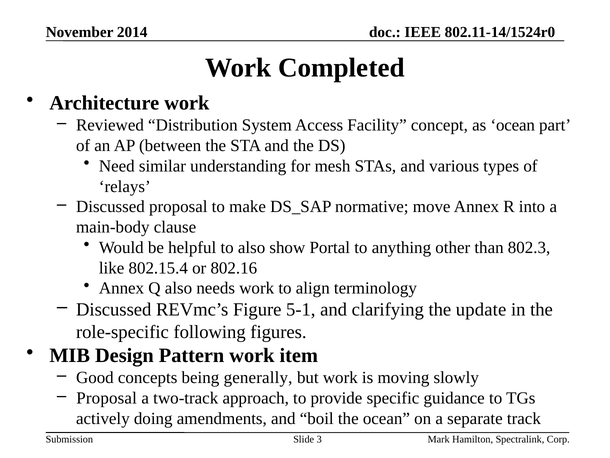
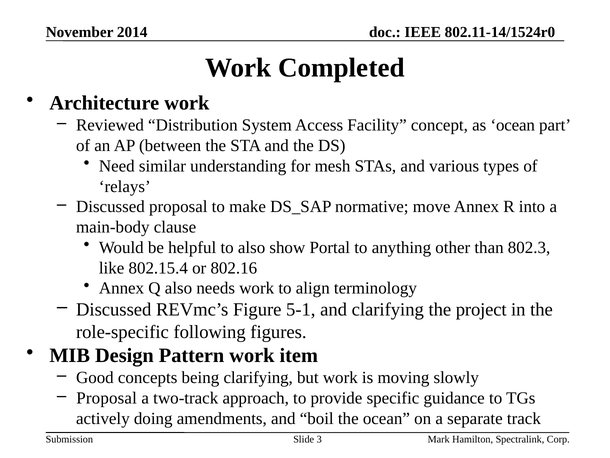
update: update -> project (481, 309)
being generally: generally -> clarifying (258, 377)
